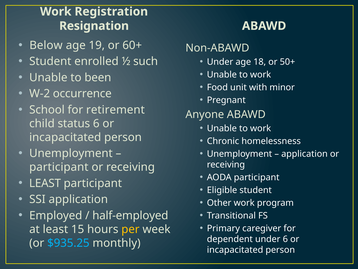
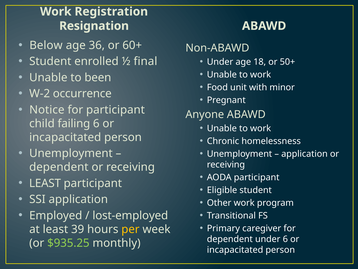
19: 19 -> 36 (97, 45)
such: such -> final (145, 61)
School: School -> Notice (47, 110)
for retirement: retirement -> participant (115, 110)
status: status -> failing (74, 123)
participant: participant -> dependent (59, 167)
half-employed: half-employed -> lost-employed (130, 215)
15: 15 -> 39 (78, 229)
$935.25 colour: light blue -> light green (68, 243)
